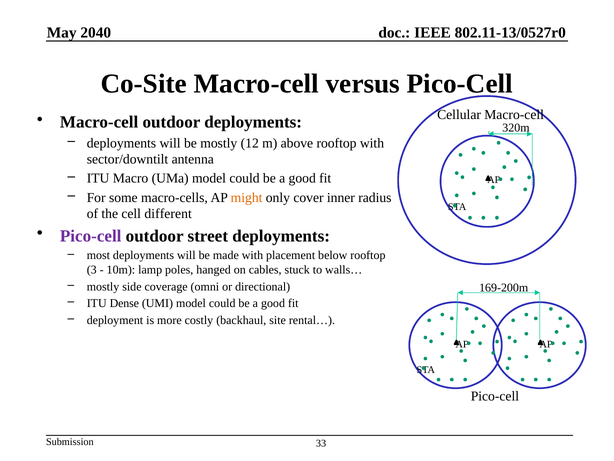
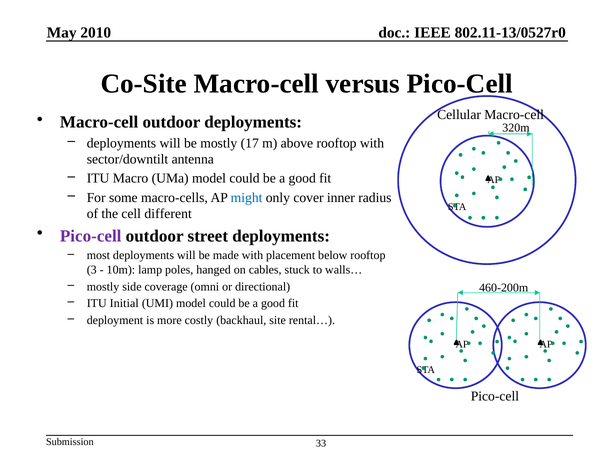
2040: 2040 -> 2010 (96, 33)
12: 12 -> 17 (250, 143)
might colour: orange -> blue (247, 197)
169-200m: 169-200m -> 460-200m (504, 287)
Dense: Dense -> Initial (124, 303)
